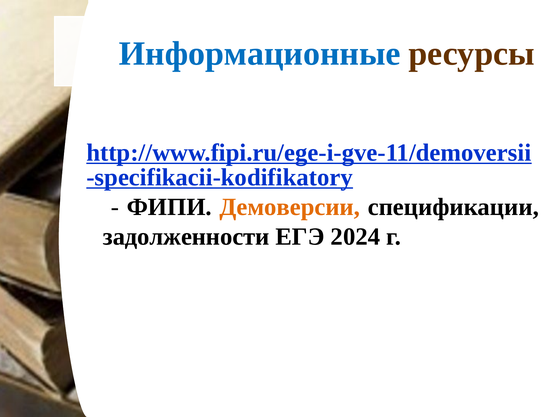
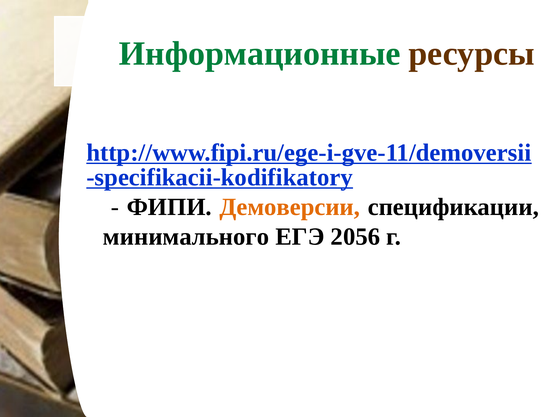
Информационные colour: blue -> green (260, 54)
задолженности: задолженности -> минимального (186, 237)
2024: 2024 -> 2056 (355, 237)
